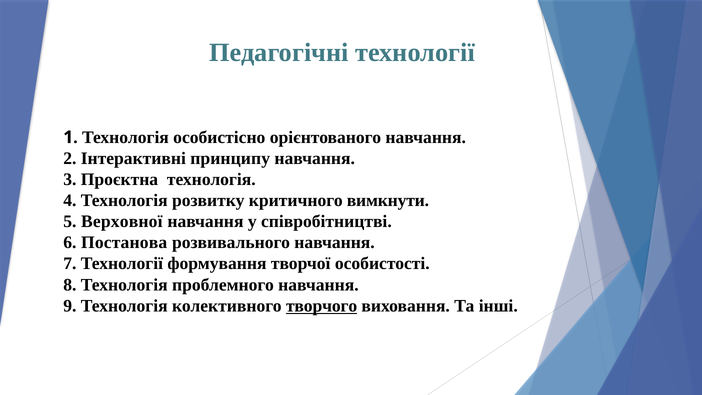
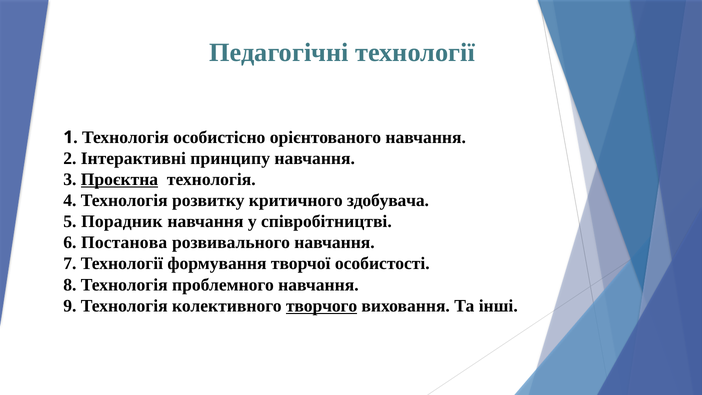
Проєктна underline: none -> present (119, 179)
вимкнути: вимкнути -> здобувача (388, 200)
Верховної: Верховної -> Порадник (122, 221)
